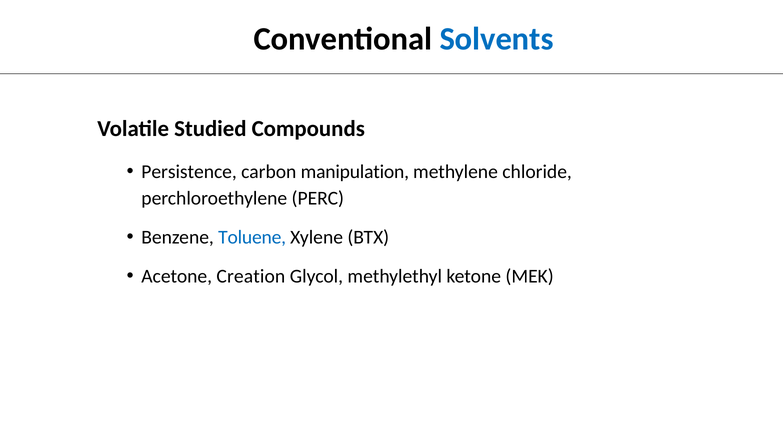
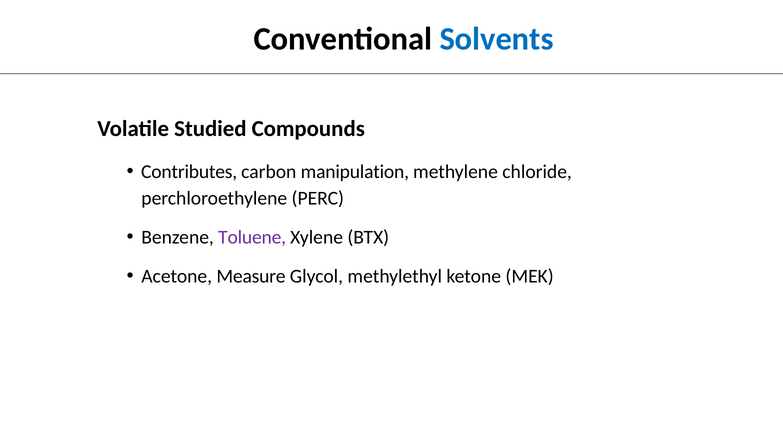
Persistence: Persistence -> Contributes (189, 172)
Toluene colour: blue -> purple (252, 238)
Creation: Creation -> Measure (251, 277)
